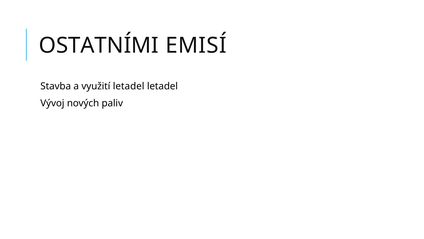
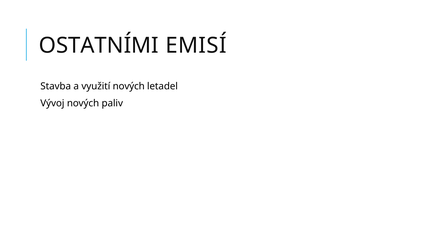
využití letadel: letadel -> nových (129, 86)
